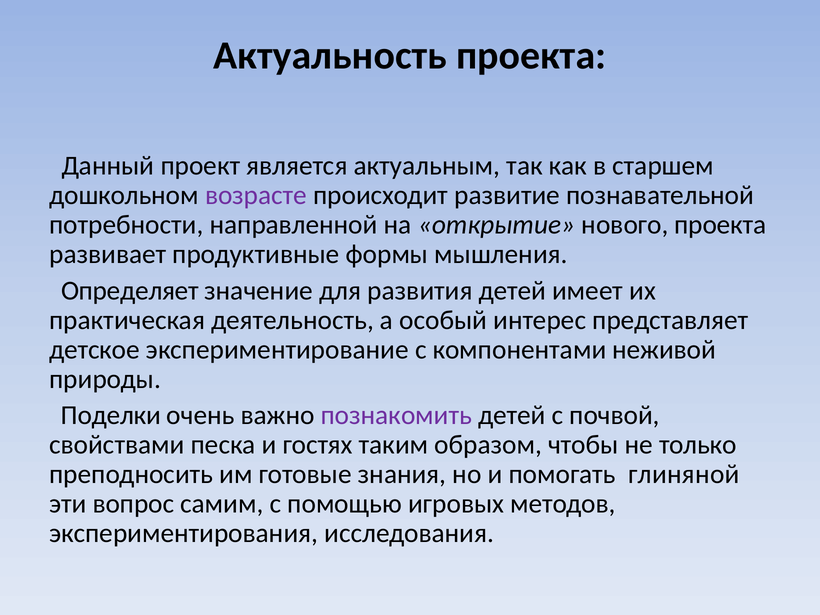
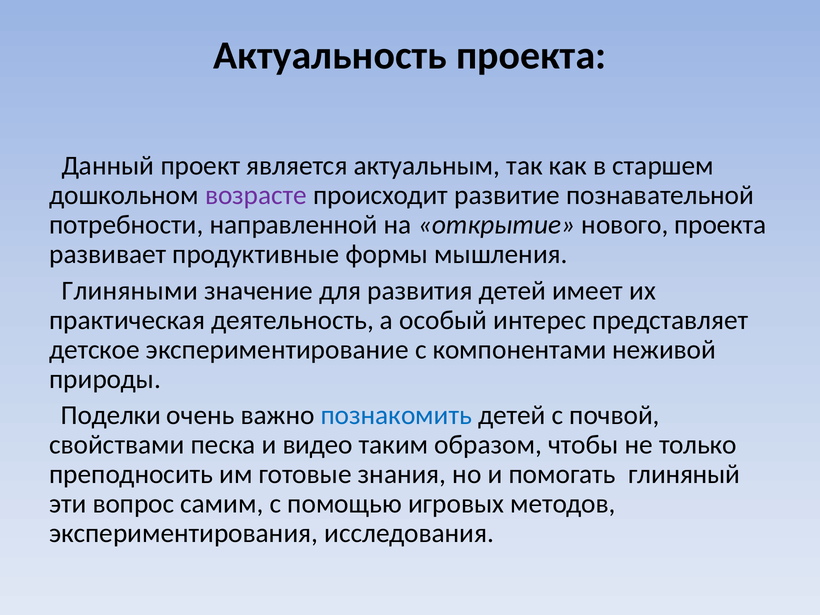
Определяет: Определяет -> Глиняными (130, 291)
познакомить colour: purple -> blue (396, 415)
гостях: гостях -> видео (318, 445)
глиняной: глиняной -> глиняный (684, 474)
